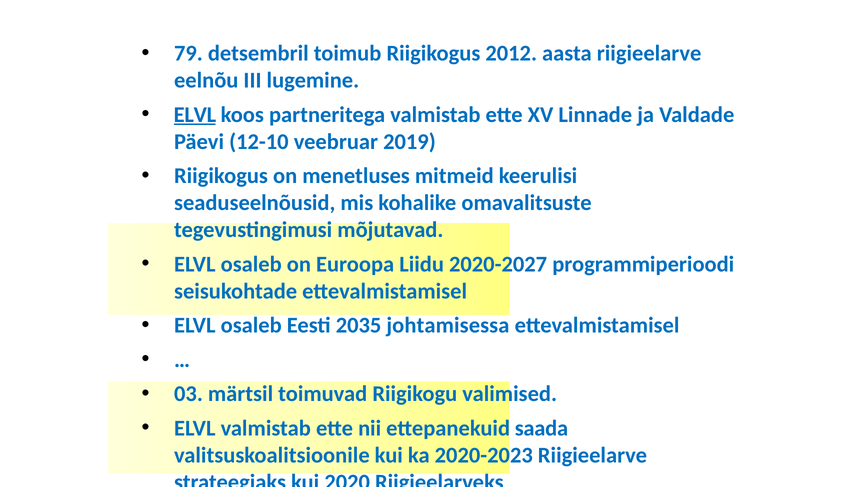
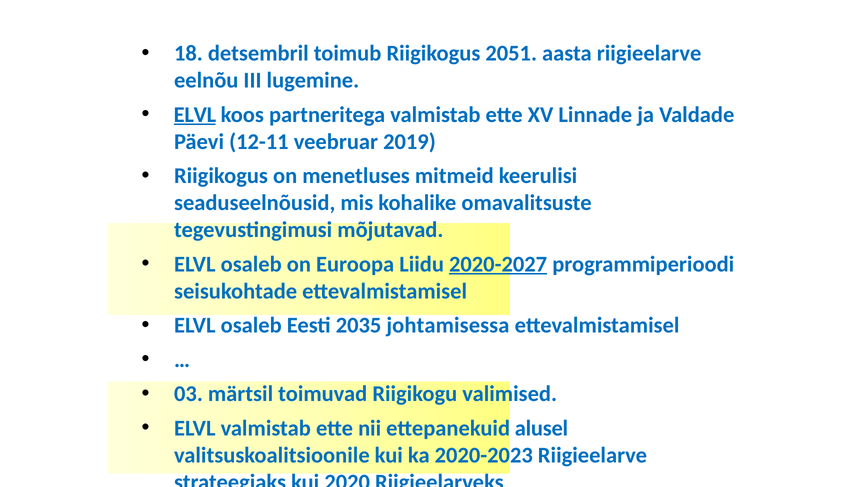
79: 79 -> 18 (188, 53)
2012: 2012 -> 2051 (511, 53)
12-10: 12-10 -> 12-11 (259, 142)
2020-2027 underline: none -> present (498, 264)
saada: saada -> alusel (541, 428)
